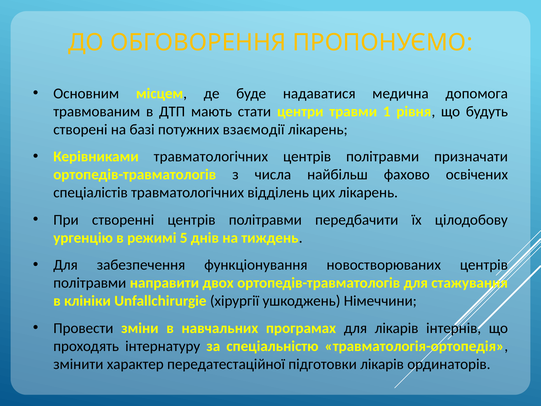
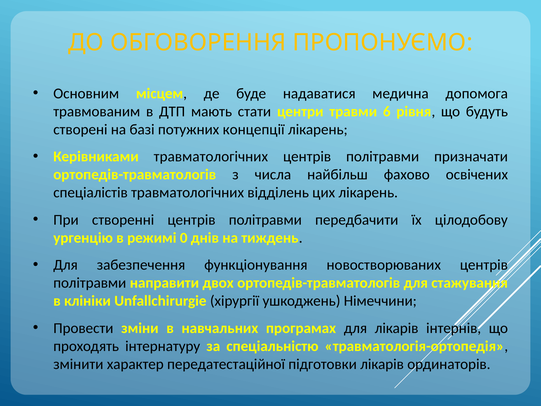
1: 1 -> 6 (387, 111)
взаємодії: взаємодії -> концепції (254, 129)
5: 5 -> 0 (184, 238)
